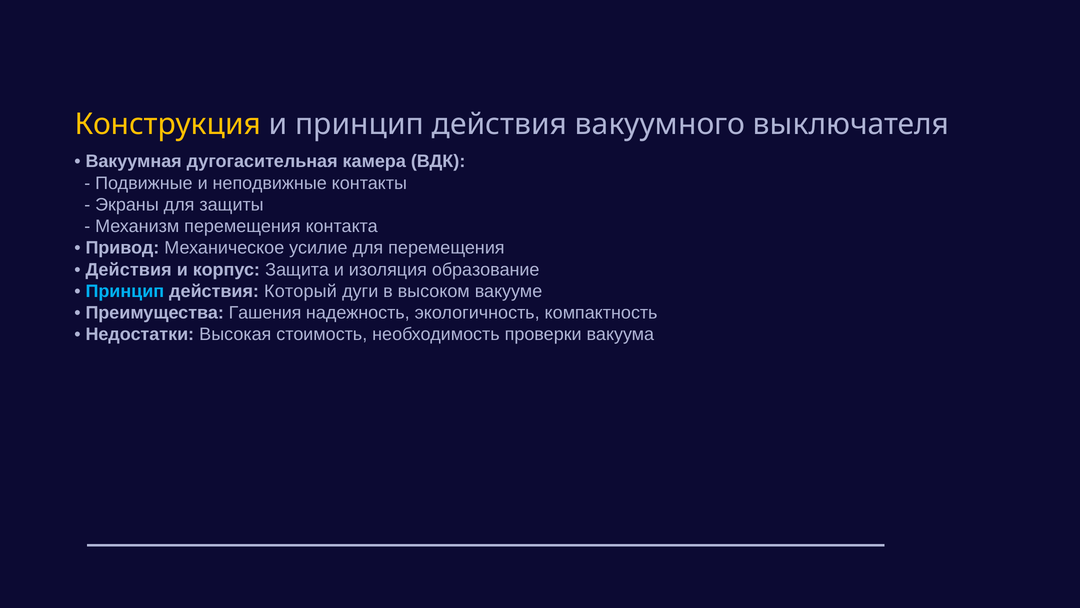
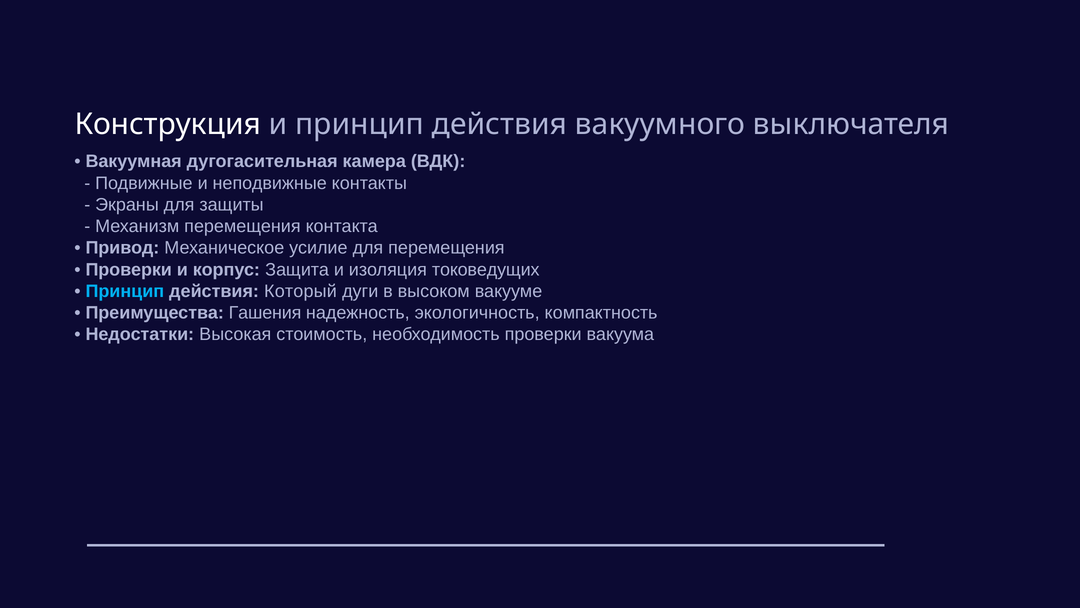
Конструкция colour: yellow -> white (168, 124)
Действия: Действия -> Проверки (129, 269)
образование: образование -> токоведущих (486, 269)
